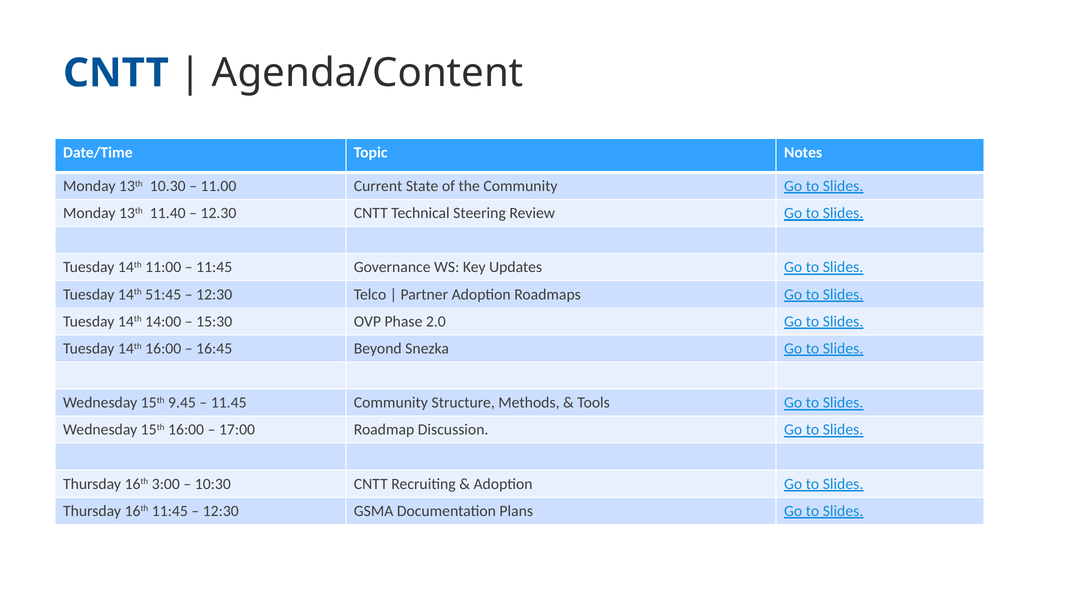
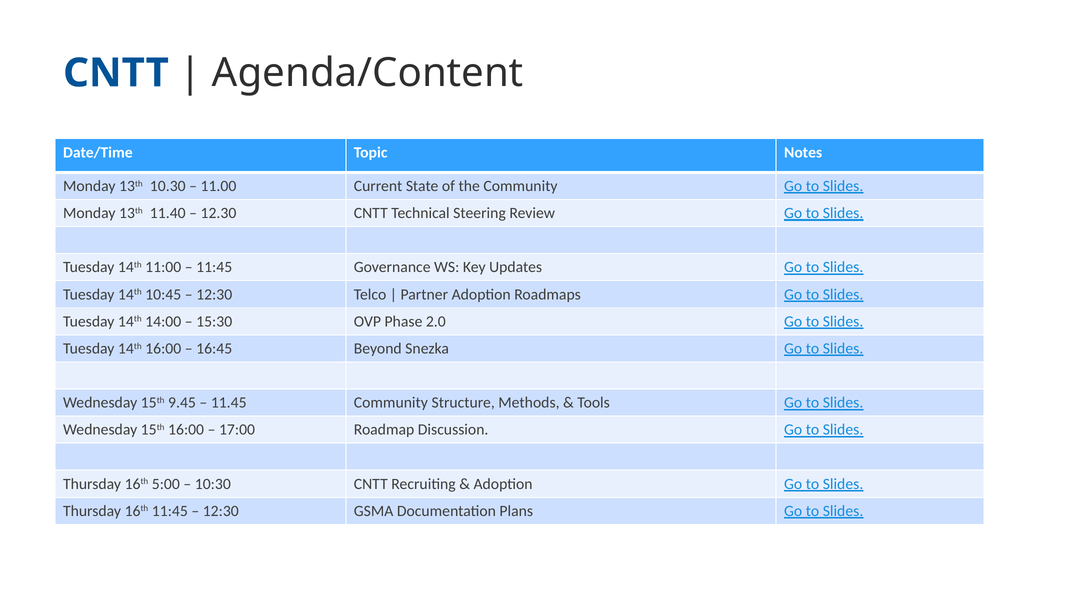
51:45: 51:45 -> 10:45 (163, 294)
3:00: 3:00 -> 5:00 (166, 484)
